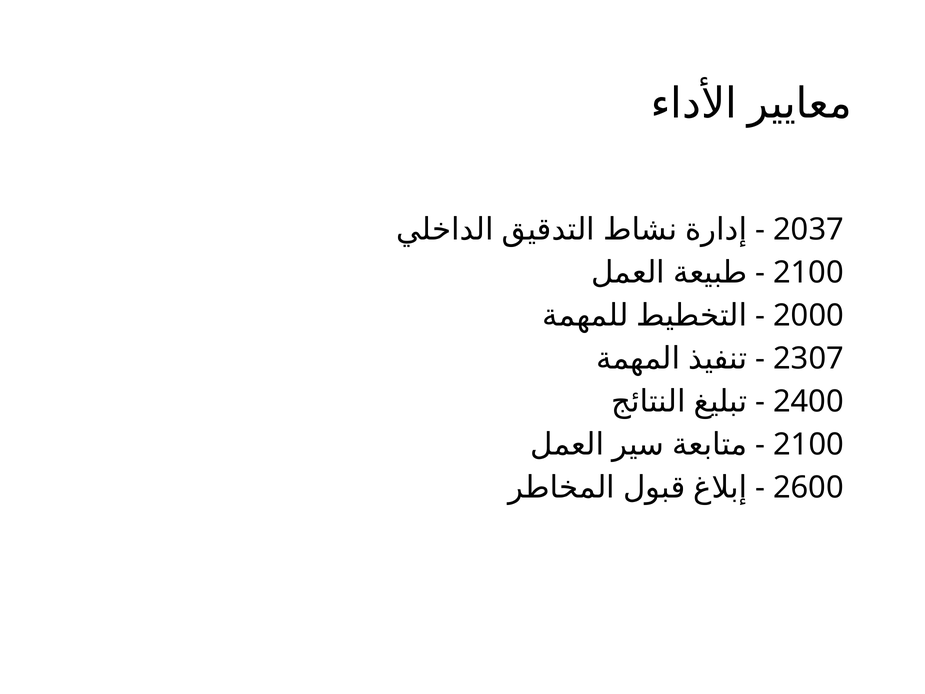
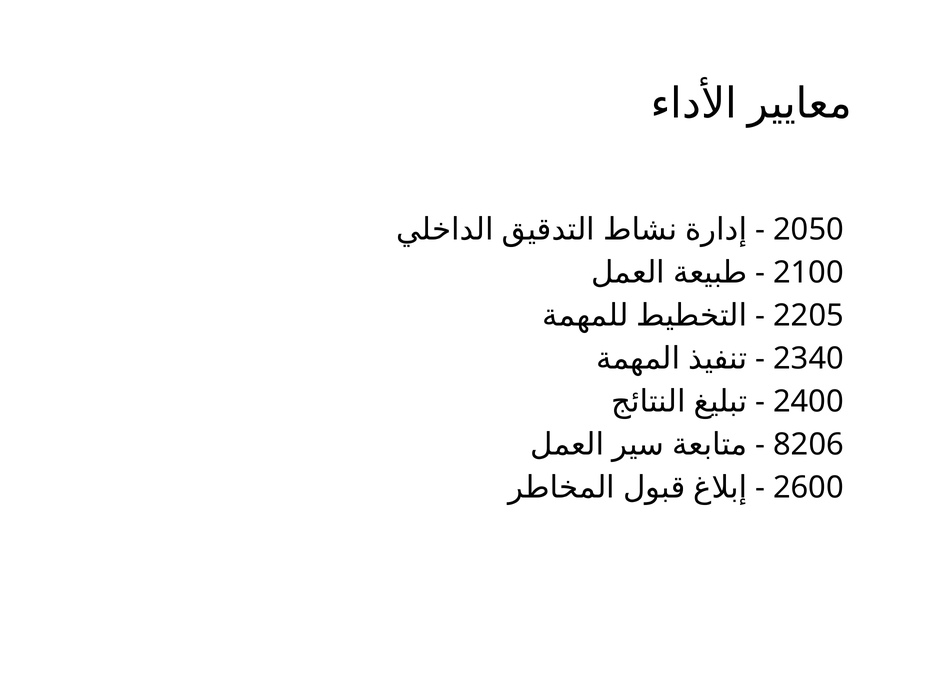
2037: 2037 -> 2050 (809, 230)
2000: 2000 -> 2205 (809, 315)
2307: 2307 -> 2340 (809, 358)
2100: 2100 -> 8206 (809, 444)
